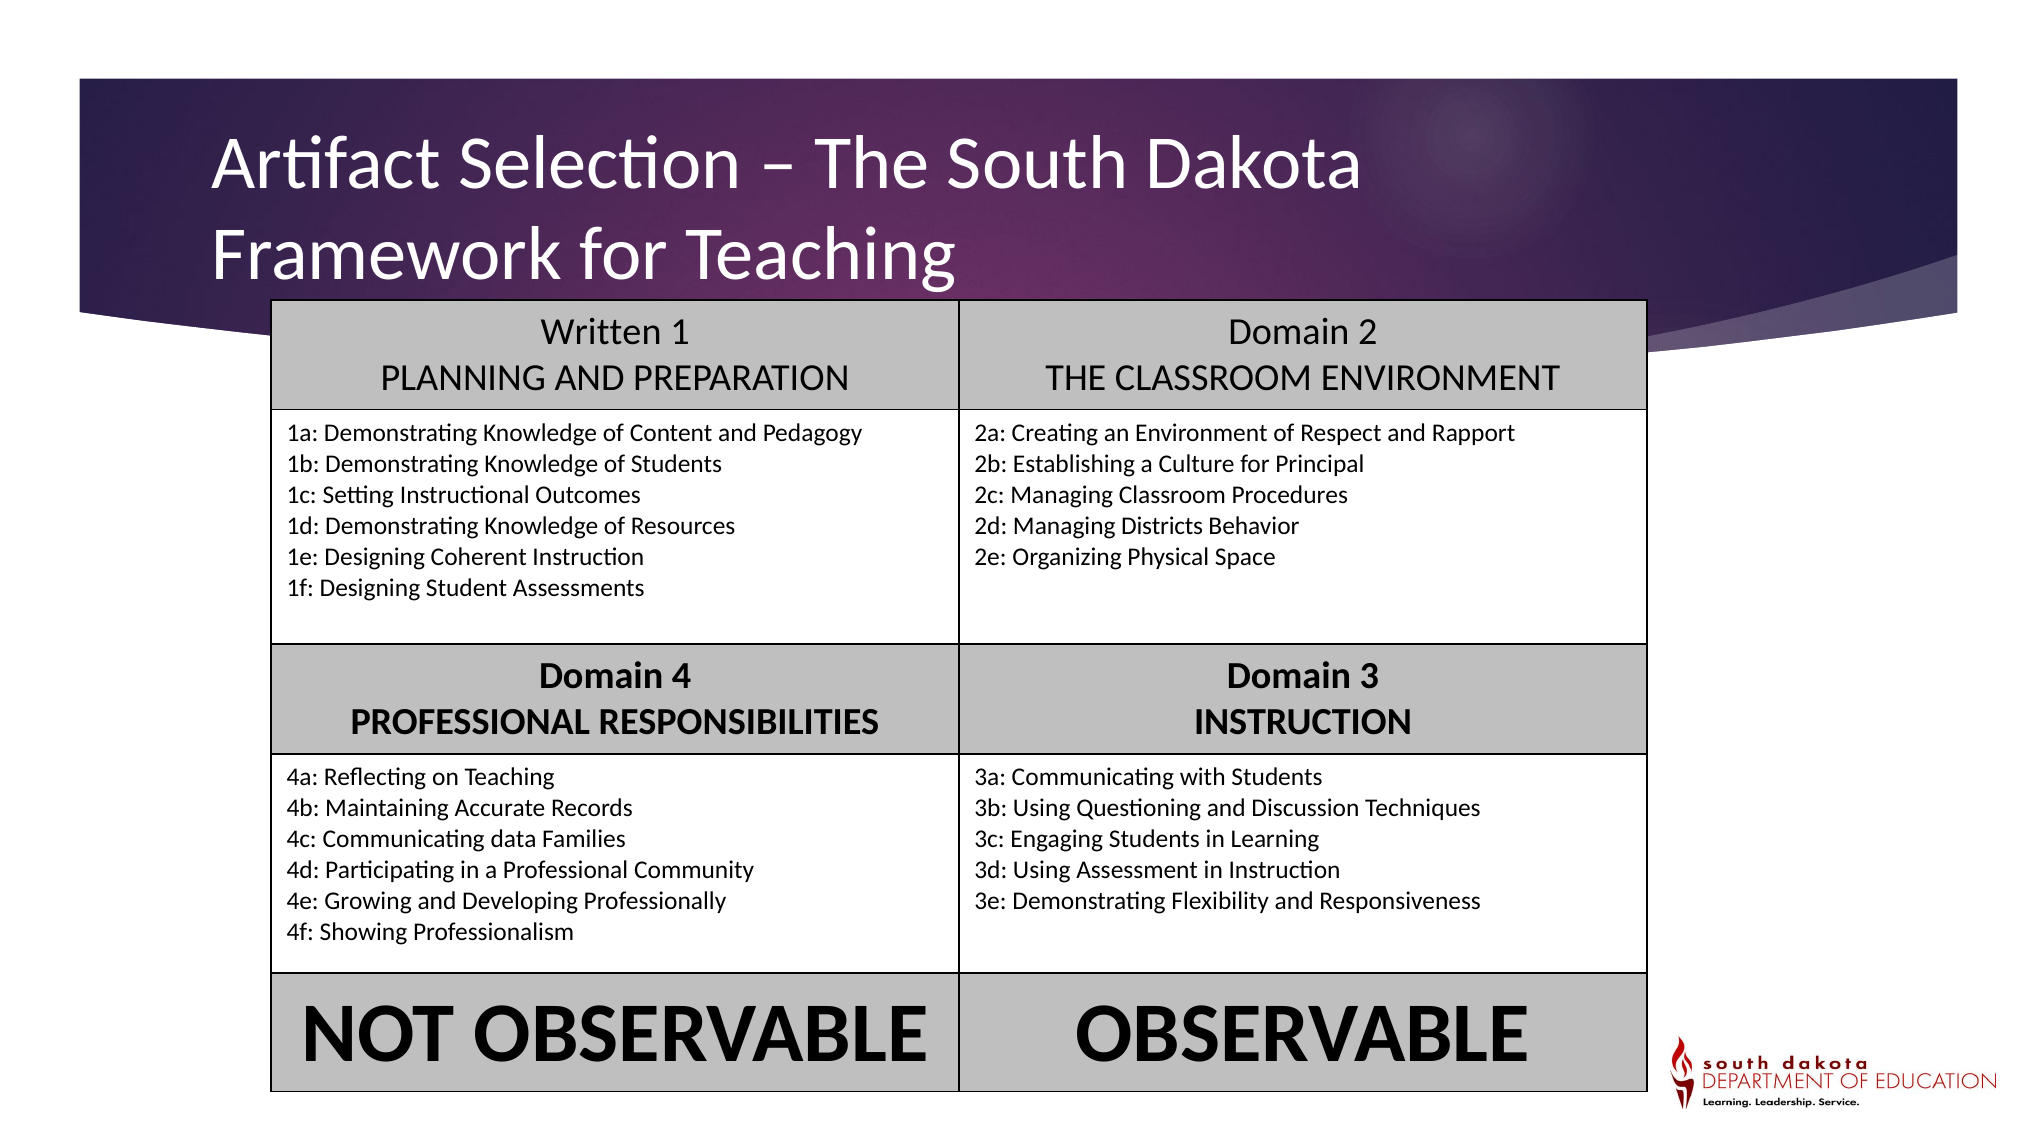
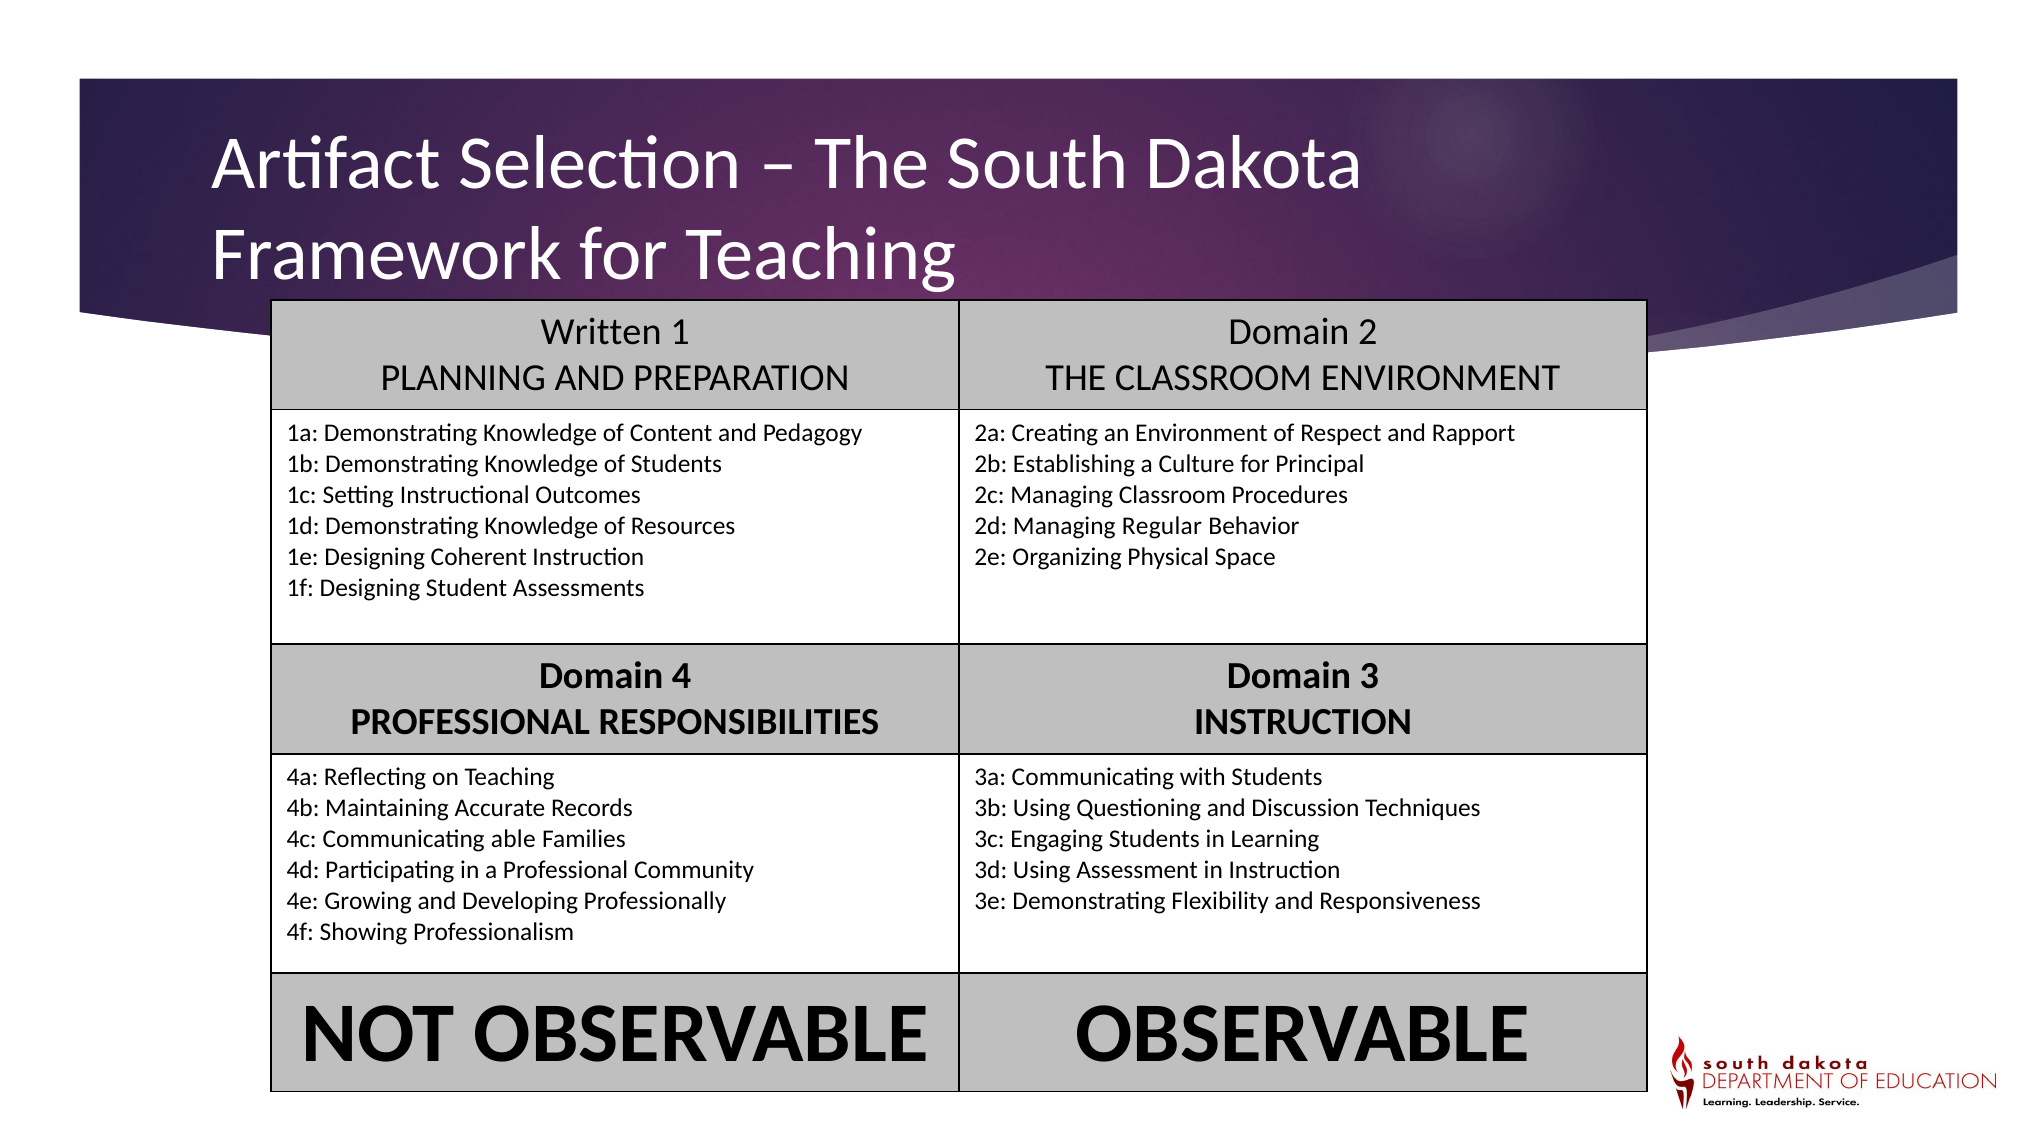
Districts: Districts -> Regular (1162, 526)
data: data -> able (513, 839)
